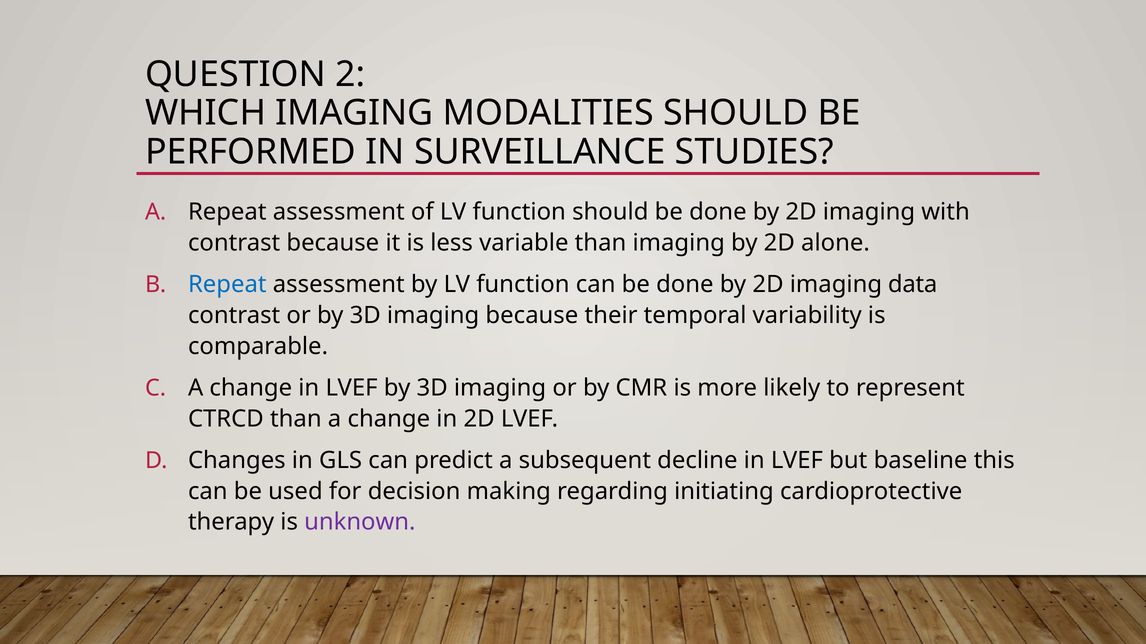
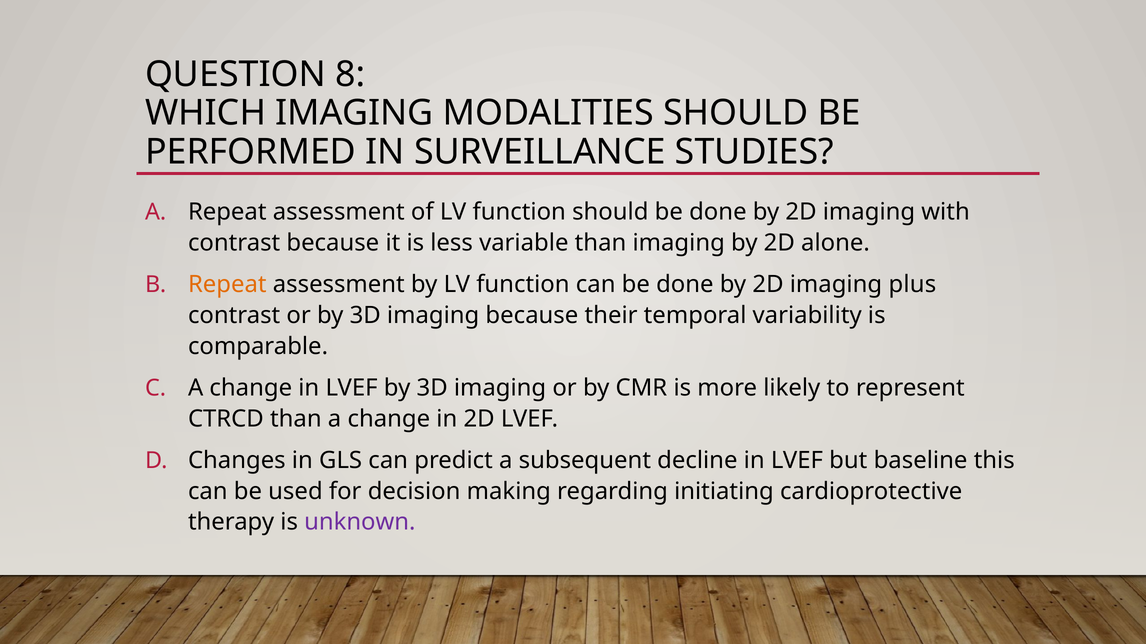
2: 2 -> 8 (350, 75)
Repeat colour: blue -> orange (227, 285)
data: data -> plus (912, 285)
